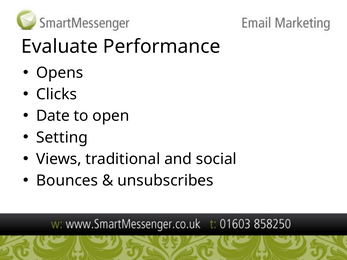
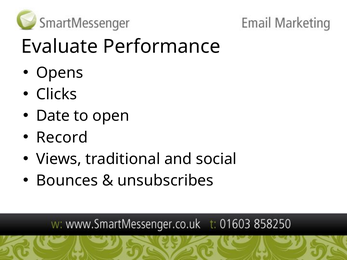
Setting: Setting -> Record (62, 138)
